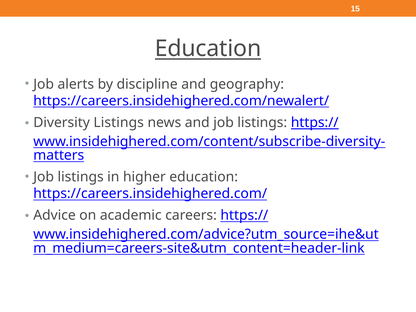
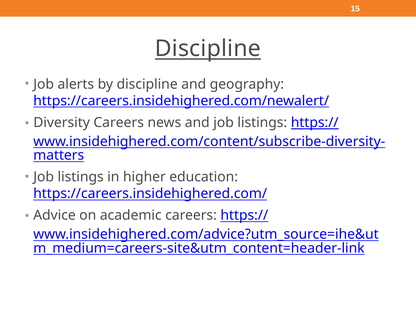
Education: Education -> Discipline (208, 48)
Diversity Listings: Listings -> Careers (119, 123)
